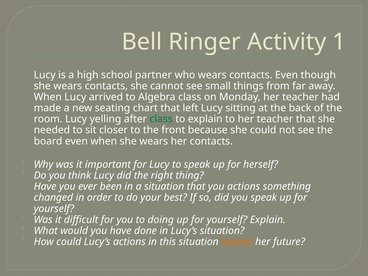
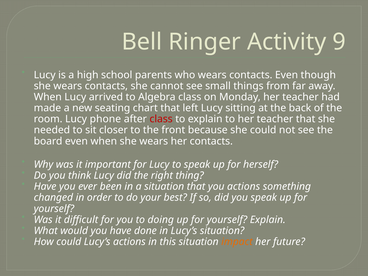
1: 1 -> 9 (339, 42)
partner: partner -> parents (153, 75)
yelling: yelling -> phone (105, 119)
class colour: green -> red (161, 119)
